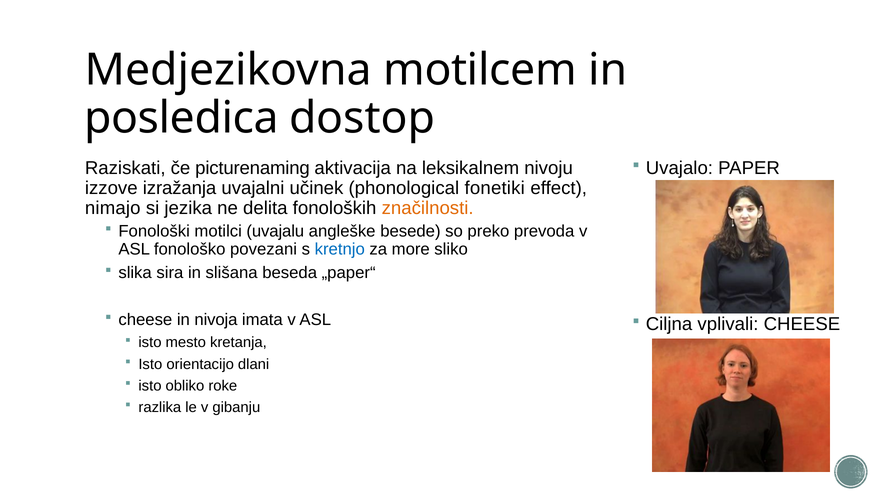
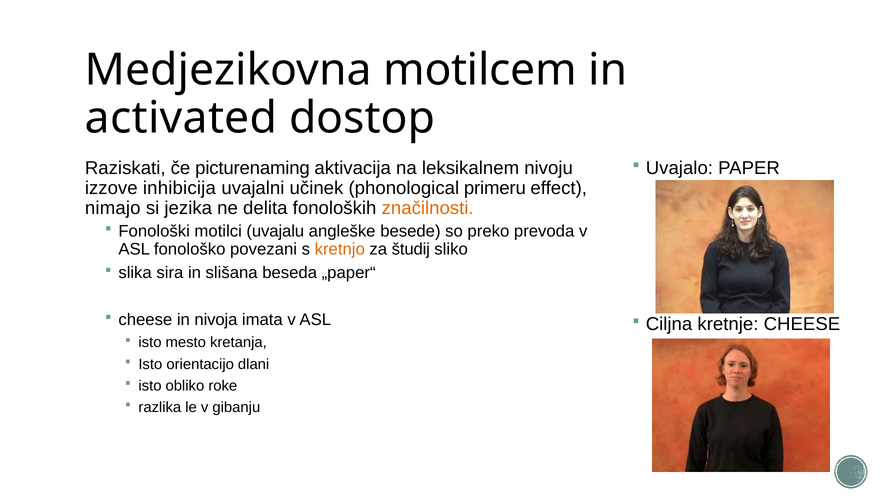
posledica: posledica -> activated (181, 118)
izražanja: izražanja -> inhibicija (179, 189)
fonetiki: fonetiki -> primeru (495, 189)
kretnjo colour: blue -> orange (340, 250)
more: more -> študij (411, 250)
vplivali: vplivali -> kretnje (728, 325)
